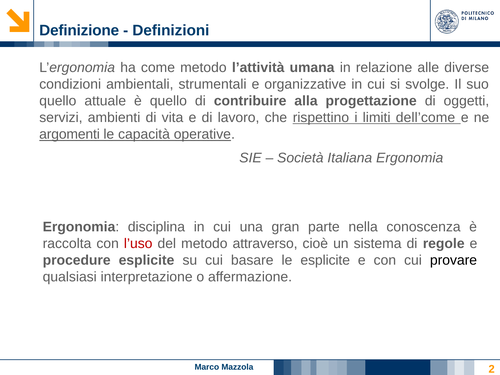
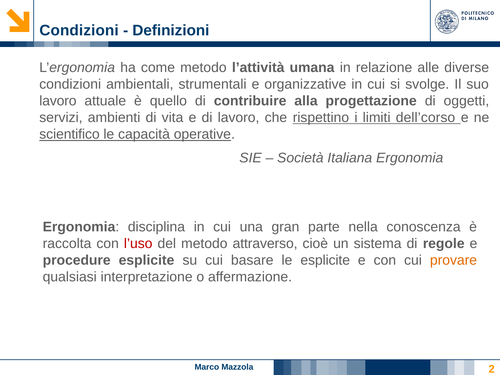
Definizione: Definizione -> Condizioni (79, 30)
quello: quello -> lavoro (58, 101)
dell’come: dell’come -> dell’corso (426, 118)
argomenti: argomenti -> scientifico (69, 134)
provare colour: black -> orange (454, 260)
